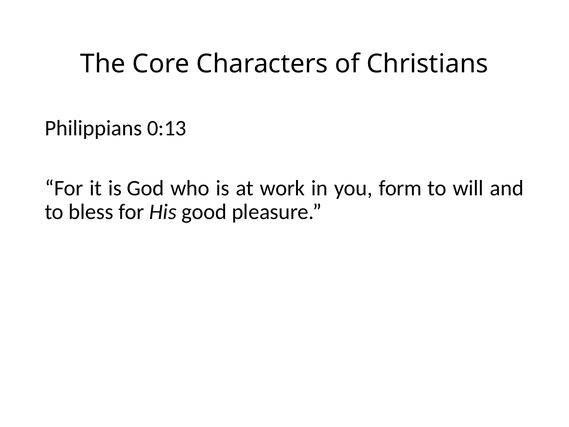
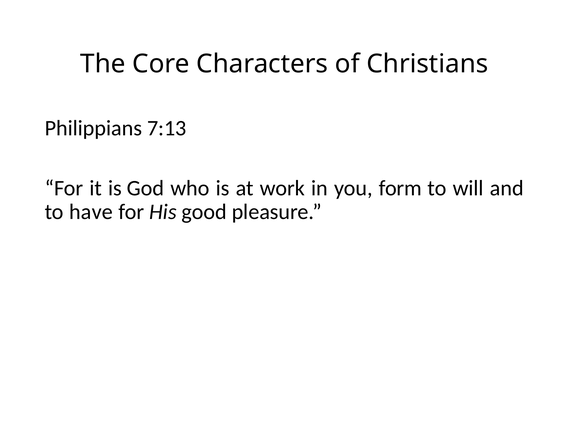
0:13: 0:13 -> 7:13 (167, 128)
bless: bless -> have (91, 212)
